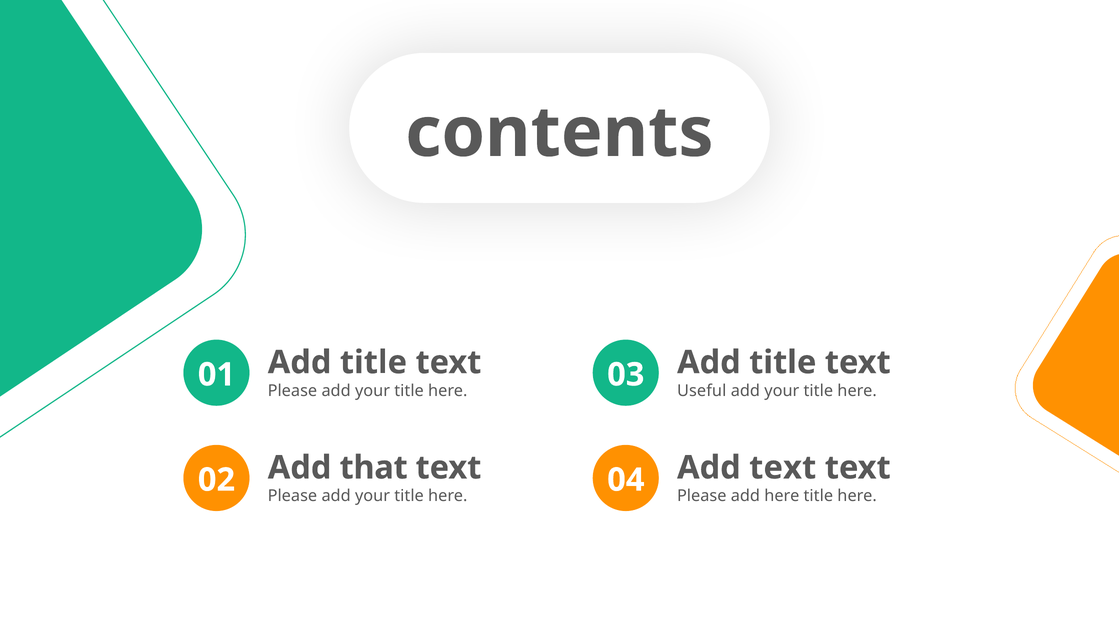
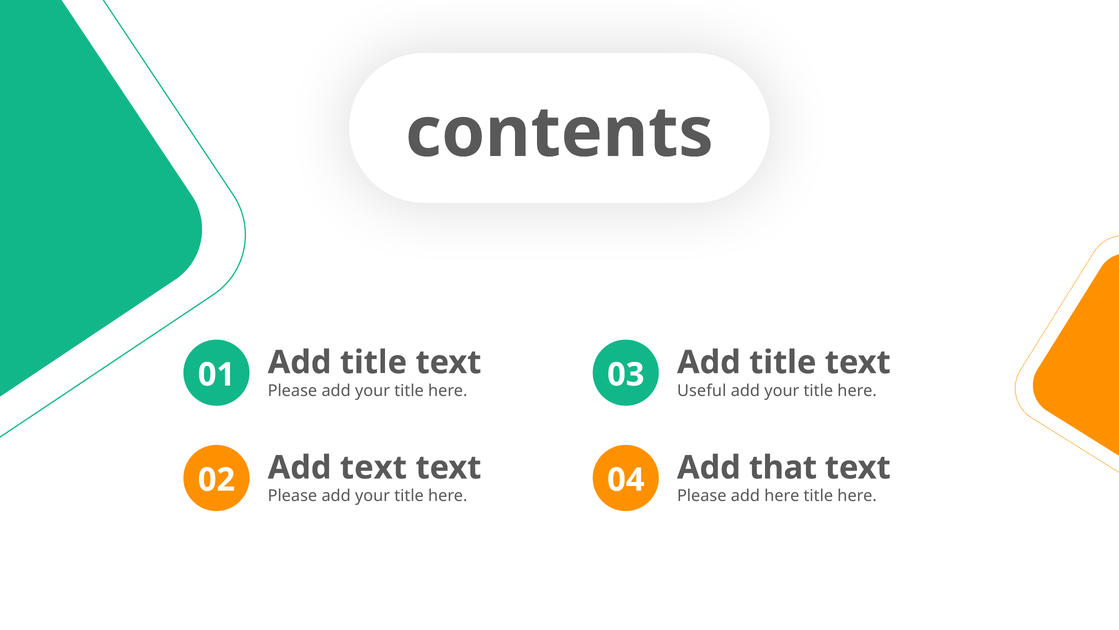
Add that: that -> text (373, 467)
Add text: text -> that (783, 467)
